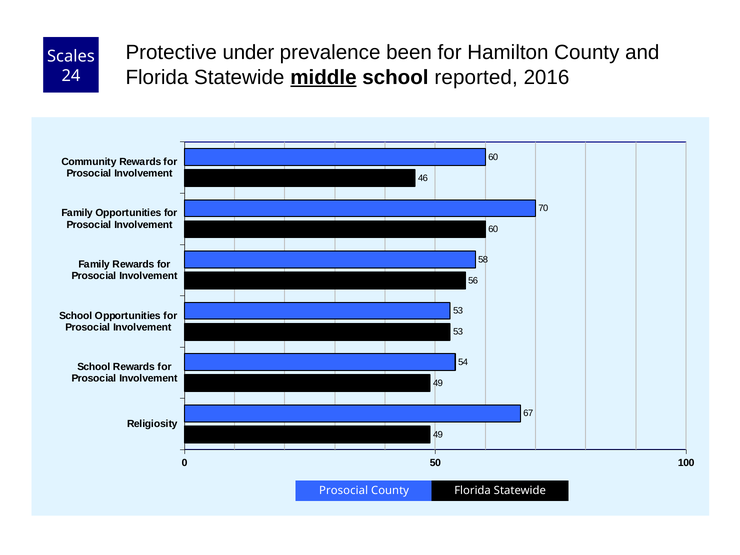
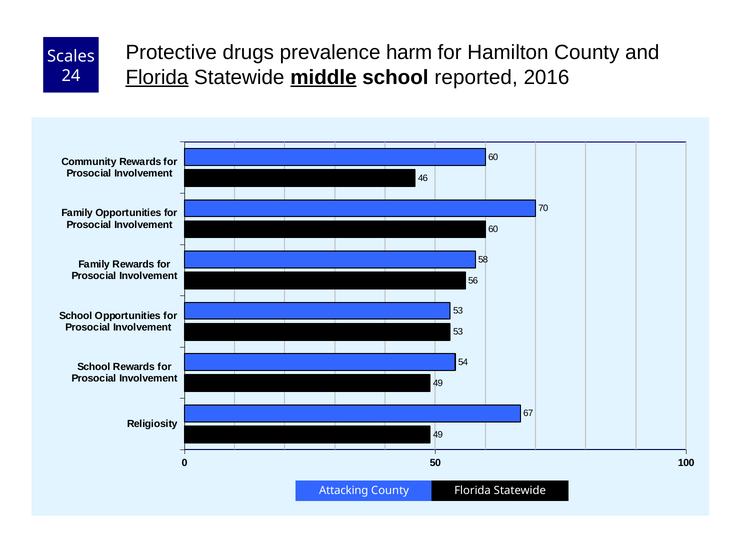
under: under -> drugs (248, 53)
been: been -> harm (409, 53)
Florida underline: none -> present (157, 77)
Prosocial: Prosocial -> Attacking (344, 491)
